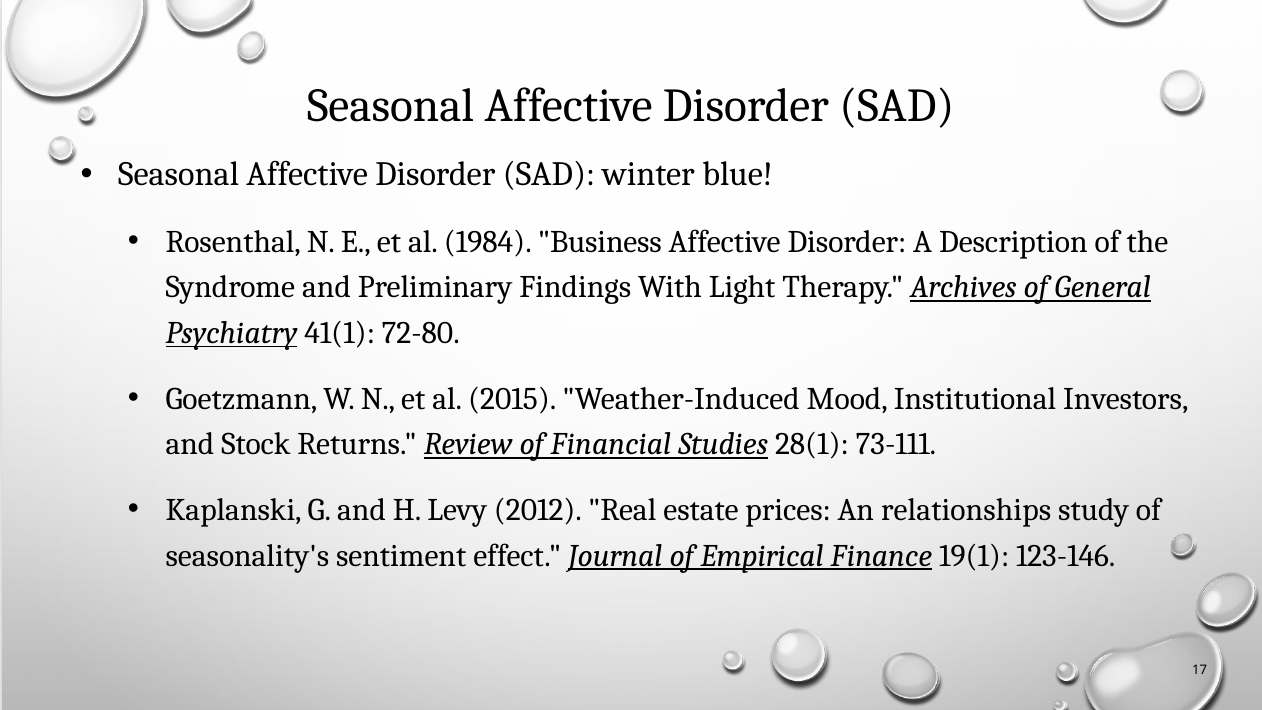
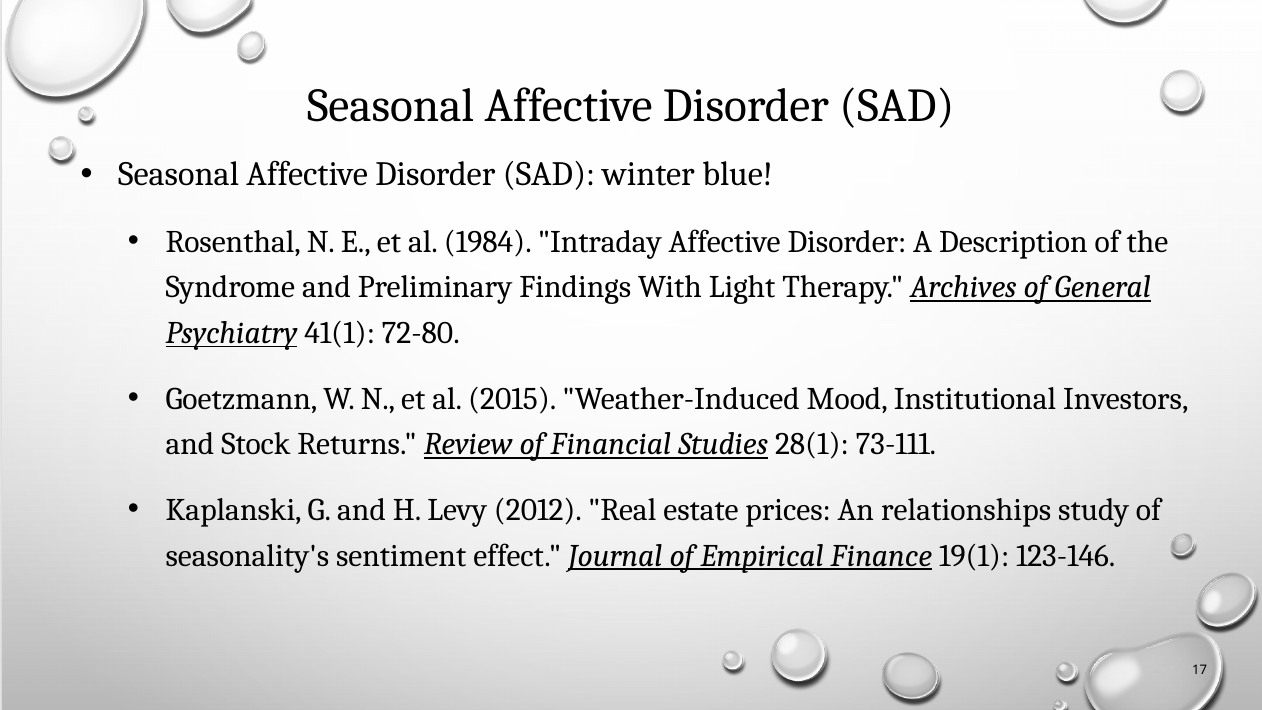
Business: Business -> Intraday (600, 242)
